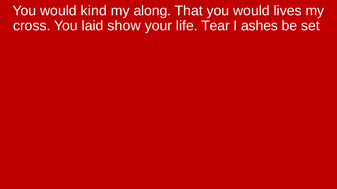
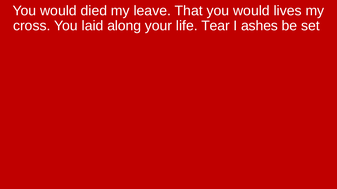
kind: kind -> died (94, 11)
along: along -> leave (152, 11)
show: show -> along (124, 26)
